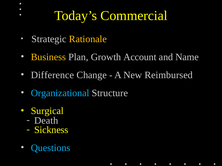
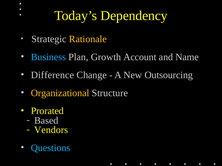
Commercial: Commercial -> Dependency (134, 16)
Business colour: yellow -> light blue (48, 57)
Reimbursed: Reimbursed -> Outsourcing (169, 75)
Organizational colour: light blue -> yellow (60, 93)
Surgical: Surgical -> Prorated (47, 111)
Death: Death -> Based (46, 121)
Sickness: Sickness -> Vendors (51, 130)
